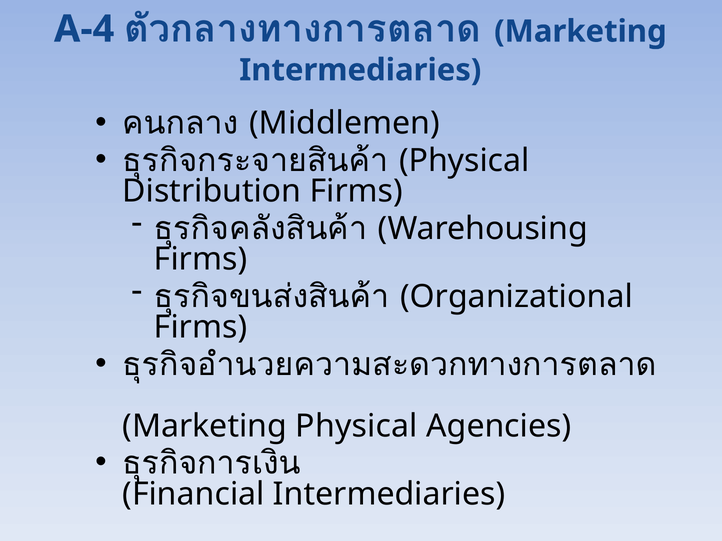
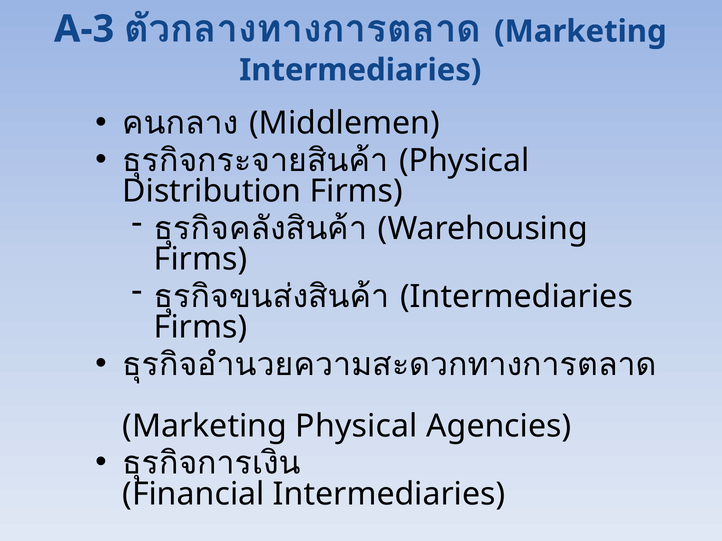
A-4: A-4 -> A-3 (84, 29)
Organizational: Organizational -> Intermediaries (517, 297)
